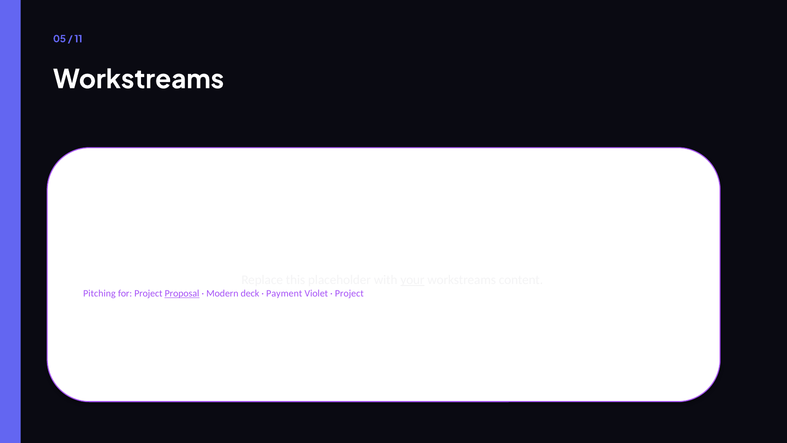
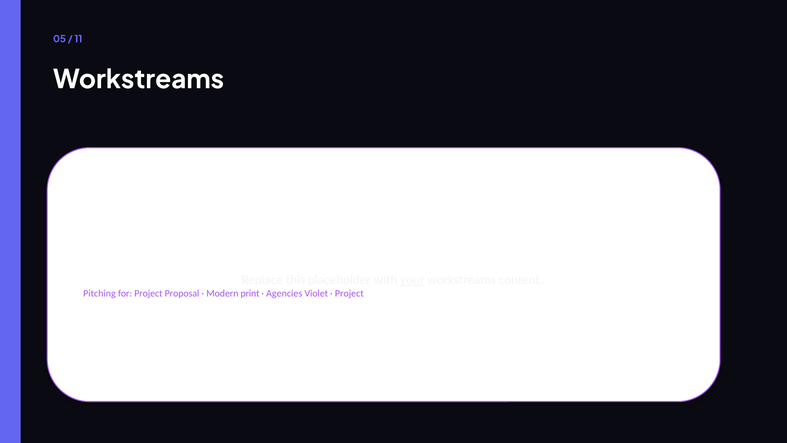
Proposal underline: present -> none (182, 293)
deck: deck -> print (250, 293)
Payment: Payment -> Agencies (284, 293)
